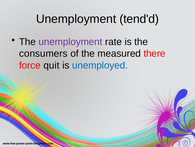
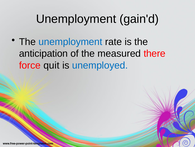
tend'd: tend'd -> gain'd (139, 19)
unemployment colour: purple -> blue (70, 42)
consumers: consumers -> anticipation (43, 53)
